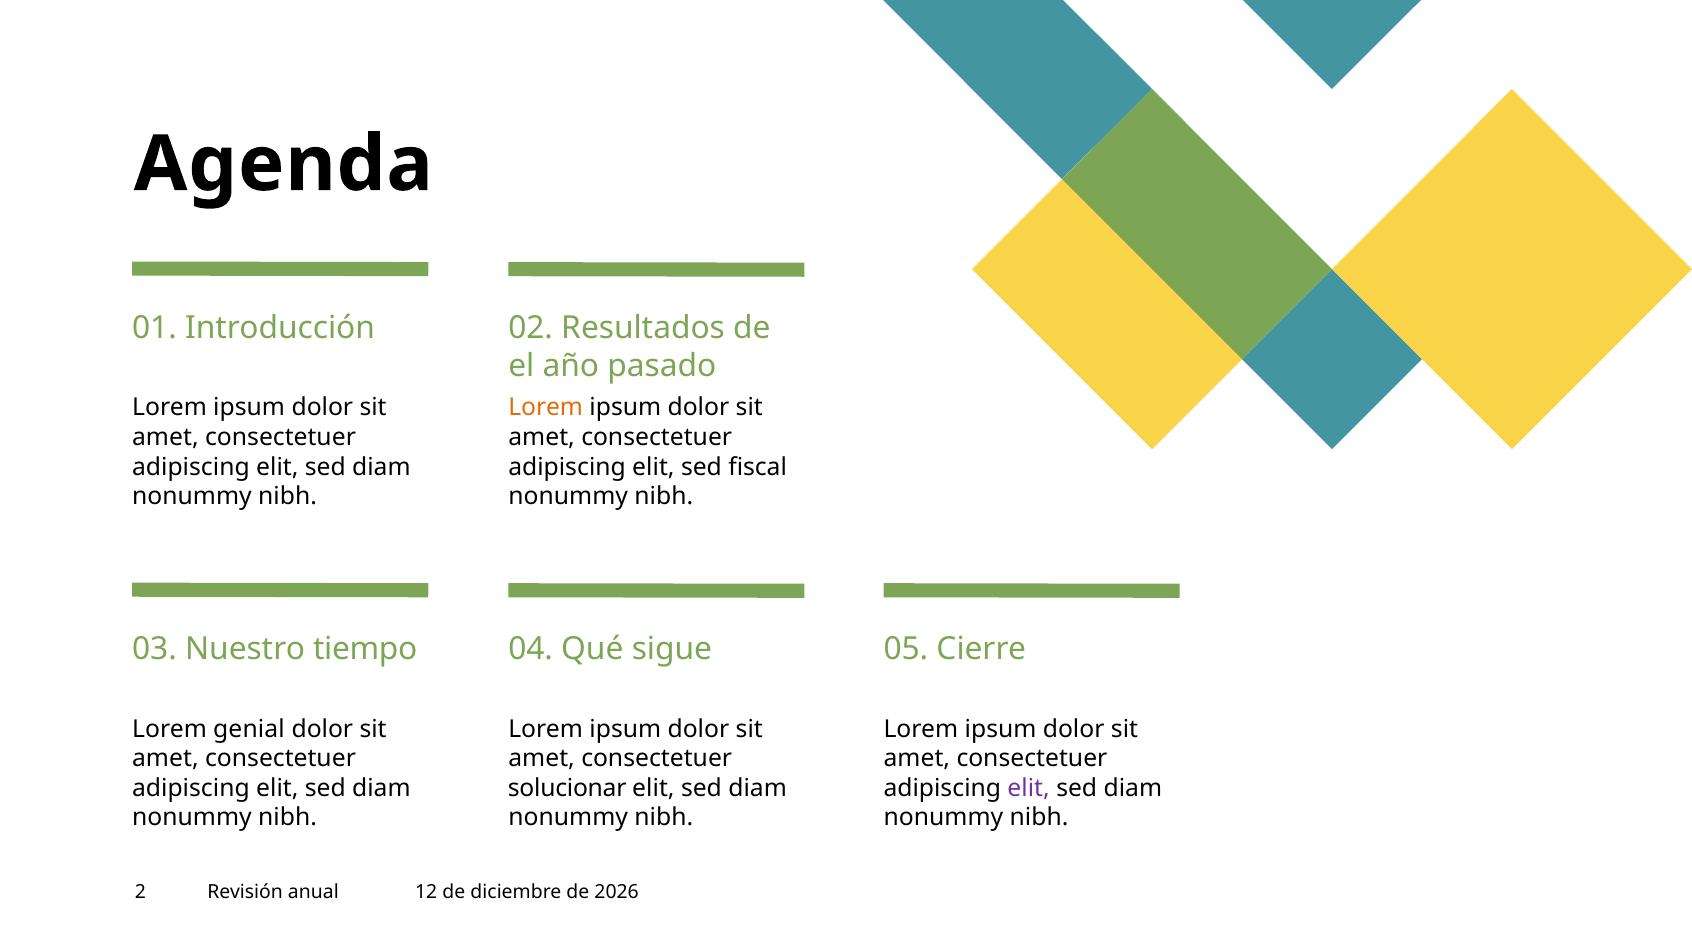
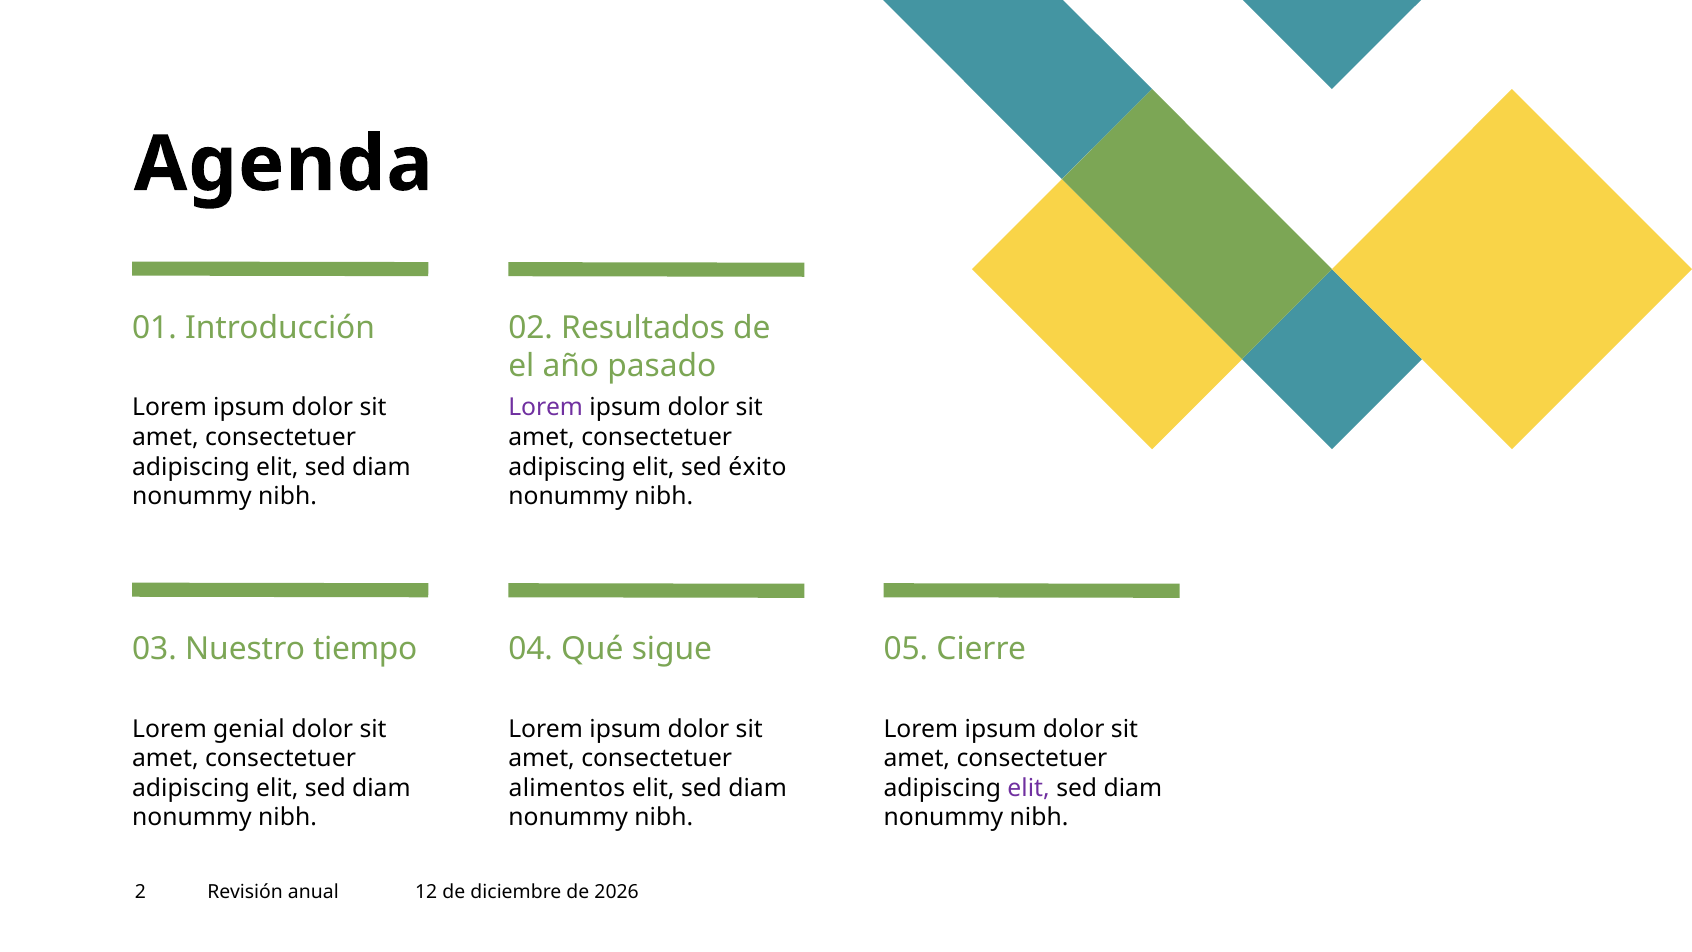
Lorem colour: orange -> purple (546, 408)
fiscal: fiscal -> éxito (757, 467)
solucionar: solucionar -> alimentos (567, 788)
